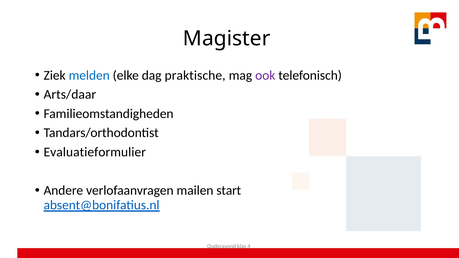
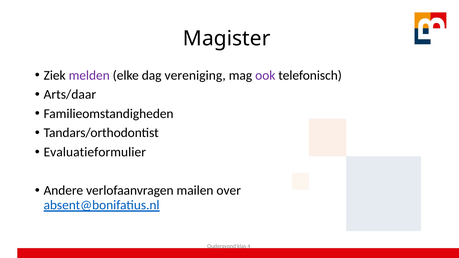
melden colour: blue -> purple (89, 75)
praktische: praktische -> vereniging (195, 75)
start: start -> over (229, 191)
